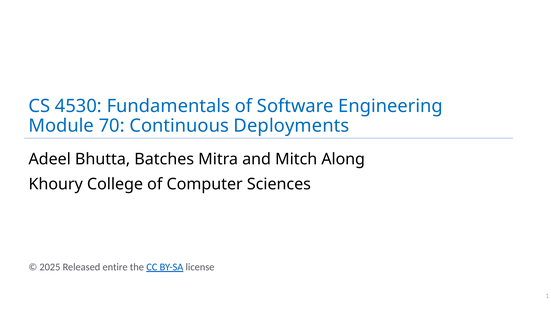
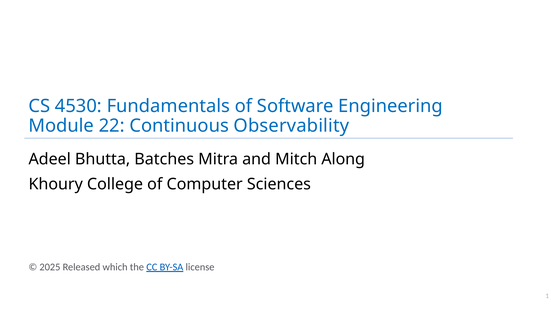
70: 70 -> 22 (112, 126)
Deployments: Deployments -> Observability (291, 126)
entire: entire -> which (115, 267)
